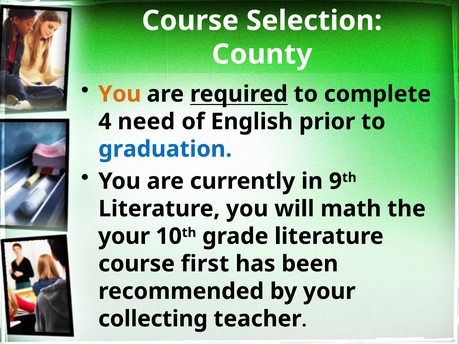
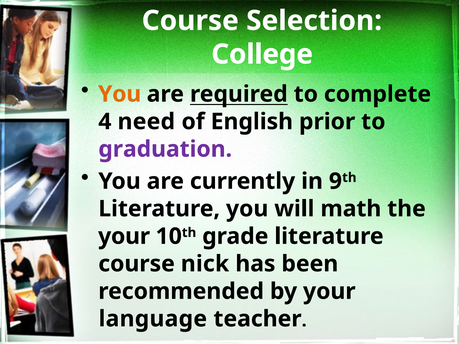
County: County -> College (262, 54)
graduation colour: blue -> purple (165, 149)
first: first -> nick (205, 264)
collecting: collecting -> language (153, 319)
